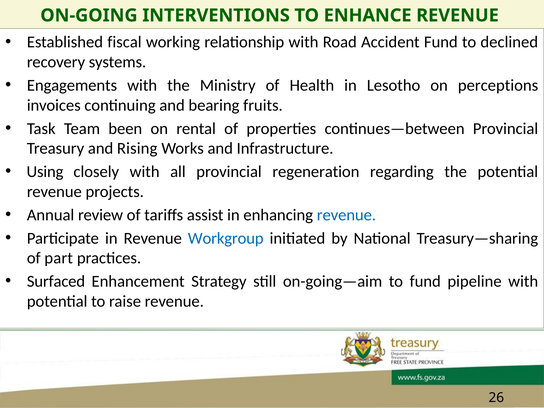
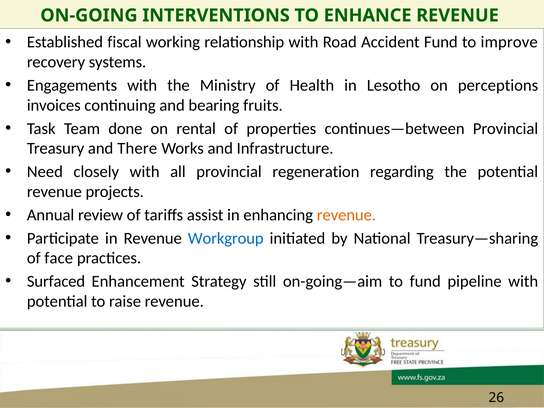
declined: declined -> improve (509, 42)
been: been -> done (125, 129)
Rising: Rising -> There (137, 148)
Using: Using -> Need (45, 172)
revenue colour: blue -> orange (346, 215)
part: part -> face (59, 258)
